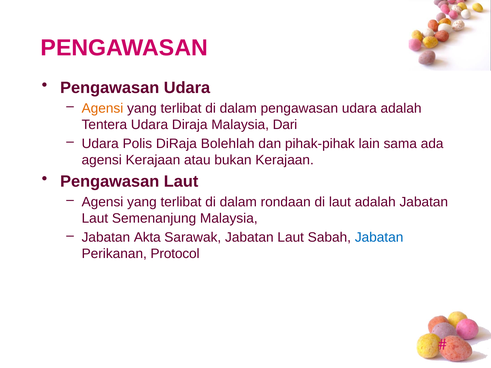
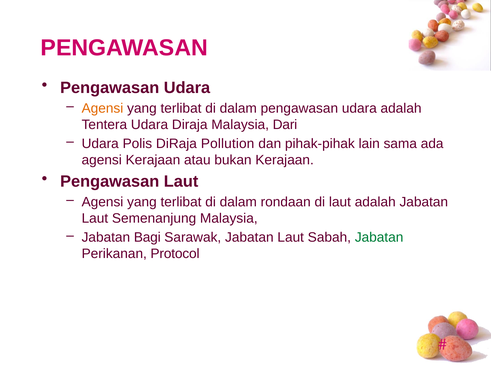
Bolehlah: Bolehlah -> Pollution (228, 144)
Akta: Akta -> Bagi (147, 238)
Jabatan colour: blue -> green (379, 238)
